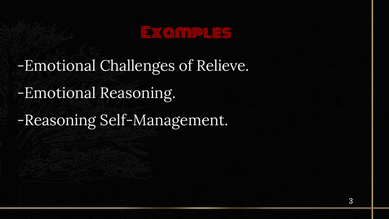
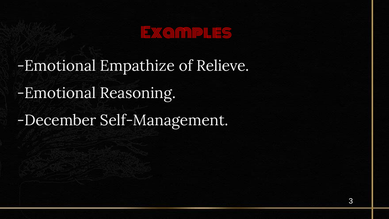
Challenges: Challenges -> Empathize (137, 66)
Reasoning: Reasoning -> December (57, 120)
